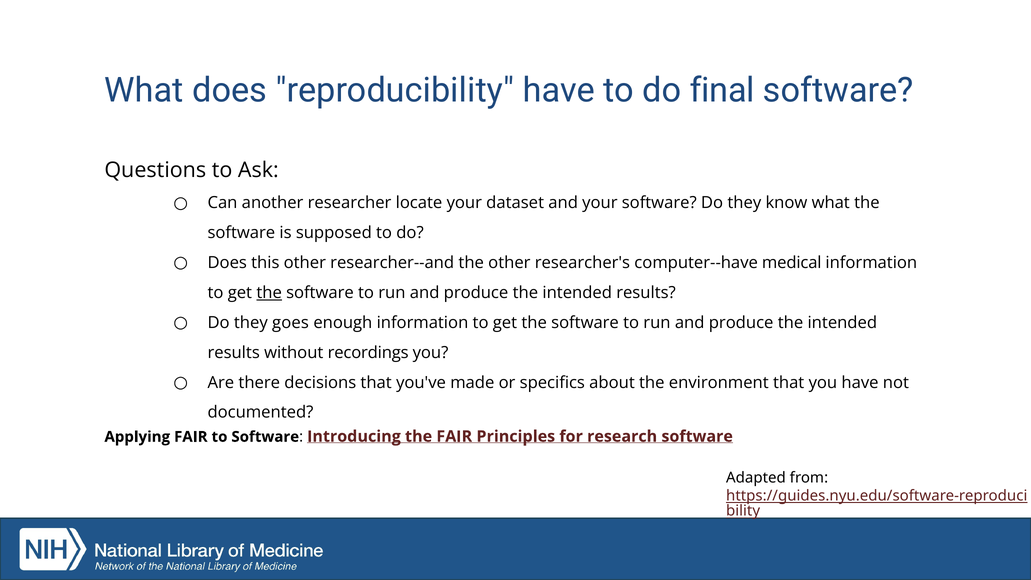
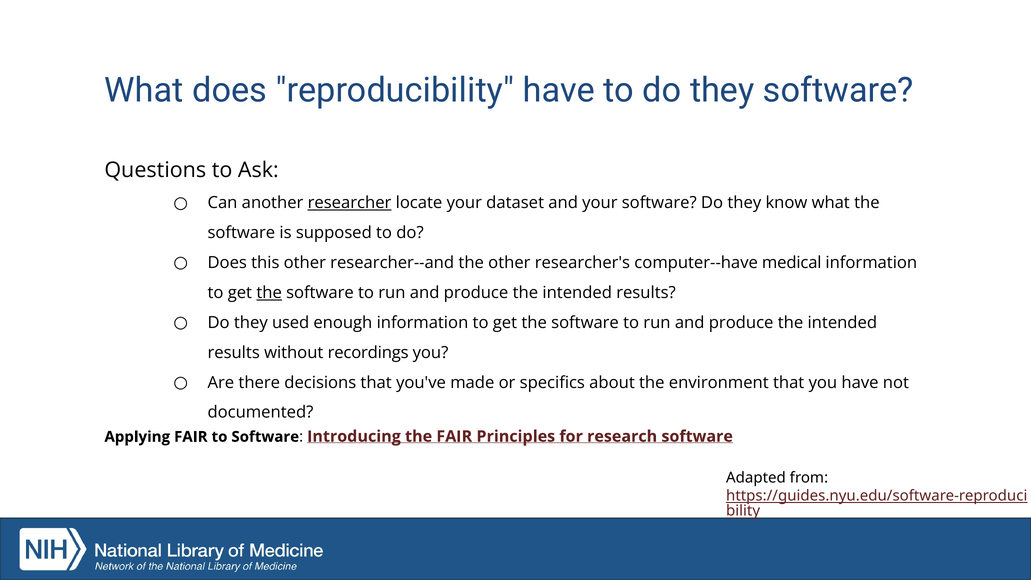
to do final: final -> they (722, 91)
researcher underline: none -> present (350, 203)
goes: goes -> used (291, 323)
